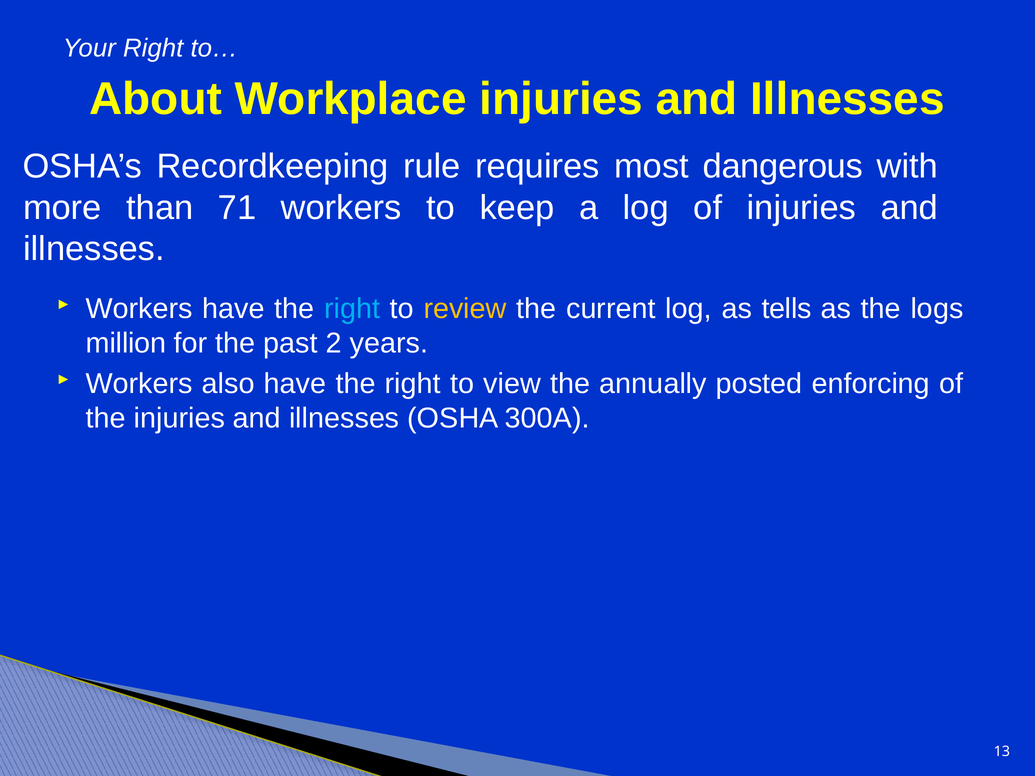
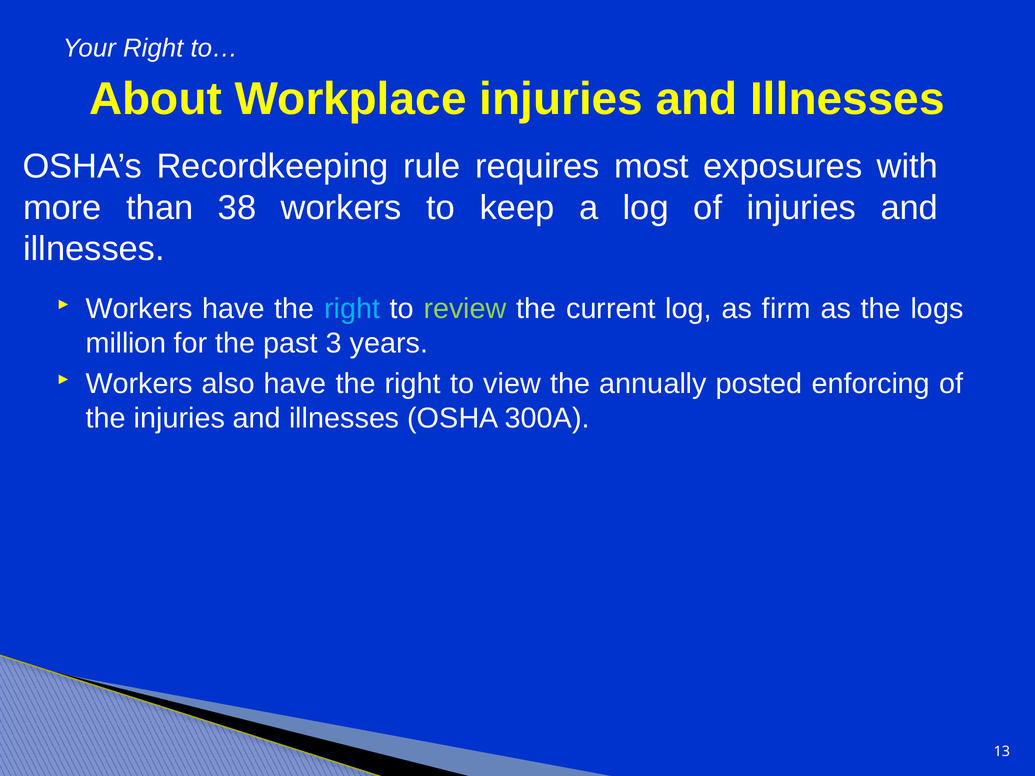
dangerous: dangerous -> exposures (783, 166)
71: 71 -> 38 (237, 208)
review colour: yellow -> light green (465, 309)
tells: tells -> firm (786, 309)
2: 2 -> 3 (334, 344)
